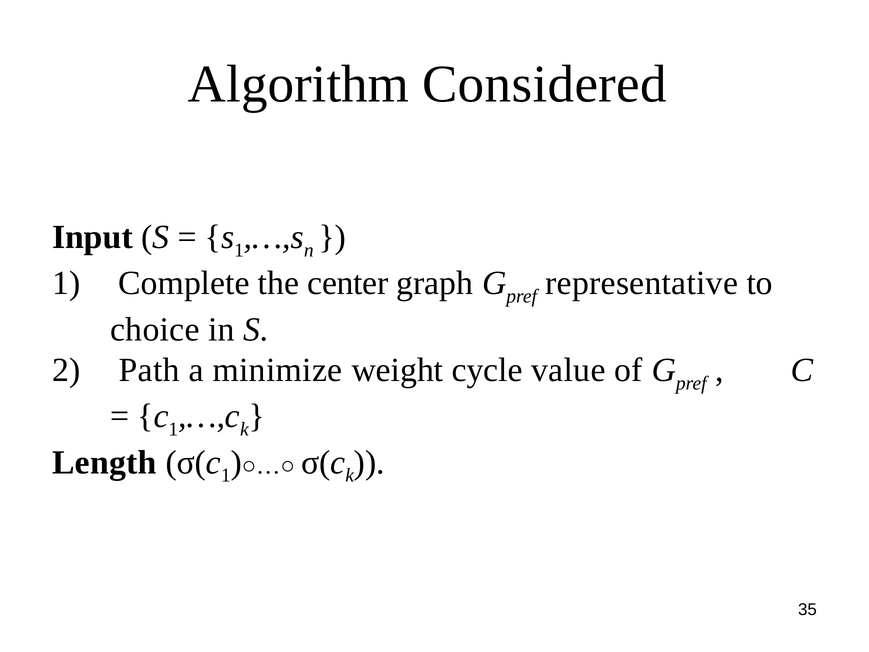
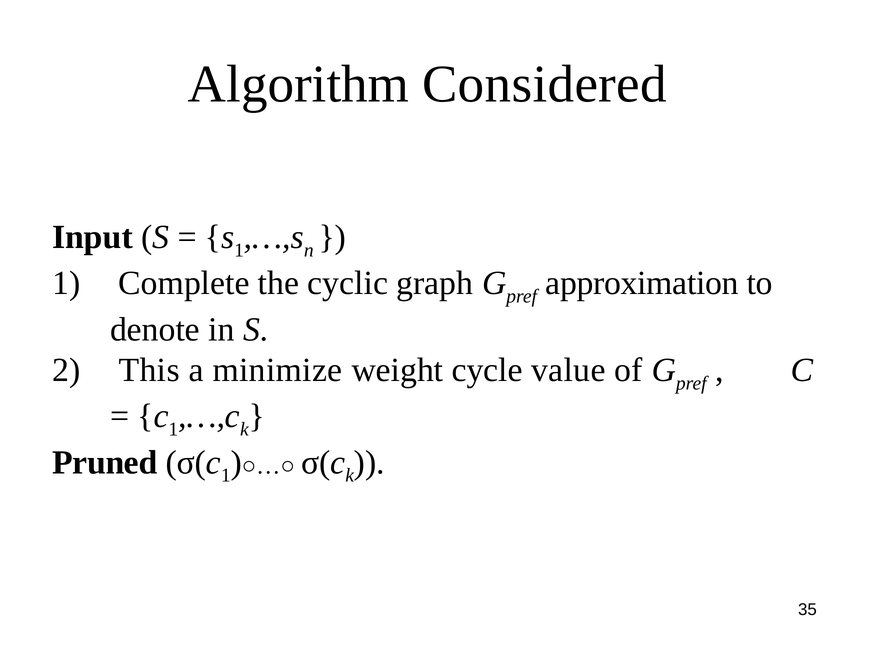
center: center -> cyclic (348, 283)
representative: representative -> approximation (642, 283)
choice: choice -> denote (155, 329)
Path: Path -> This (149, 370)
Length: Length -> Pruned (105, 462)
